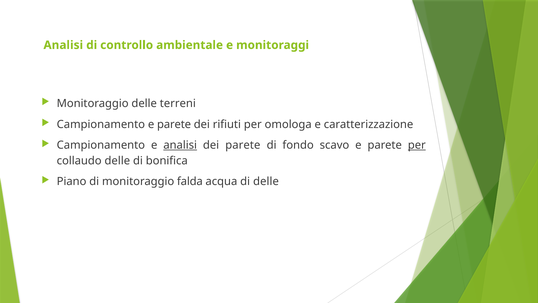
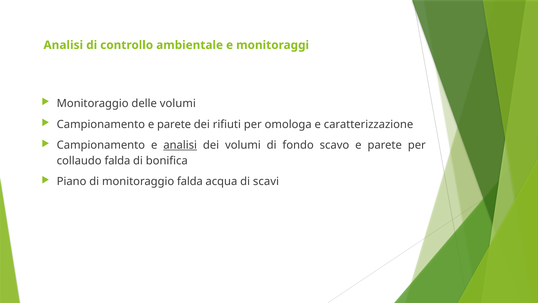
delle terreni: terreni -> volumi (178, 103)
dei parete: parete -> volumi (243, 145)
per underline: present -> none (417, 145)
collaudo delle: delle -> falda (117, 160)
di delle: delle -> scavi (266, 181)
